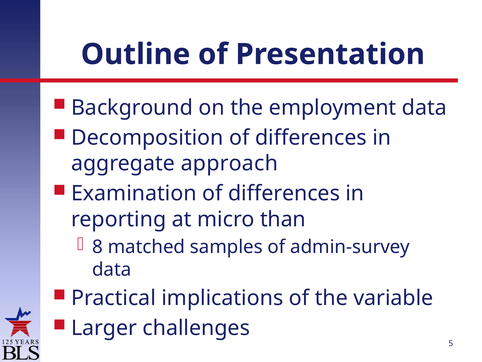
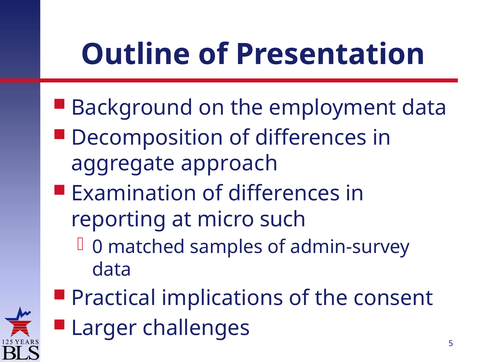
than: than -> such (283, 219)
8: 8 -> 0 (98, 247)
variable: variable -> consent (393, 298)
